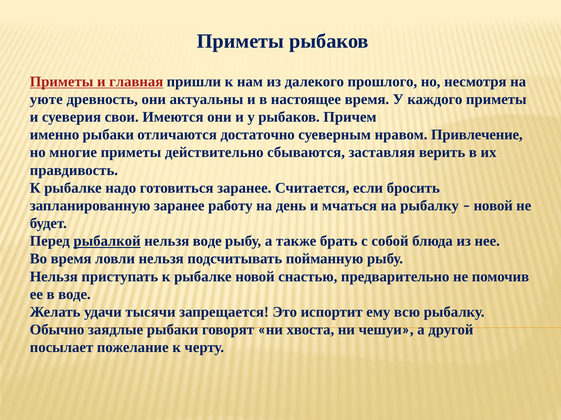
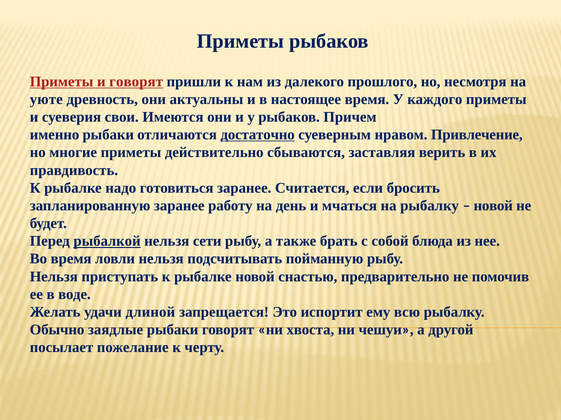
и главная: главная -> говорят (136, 82)
достаточно underline: none -> present (258, 135)
нельзя воде: воде -> сети (207, 241)
тысячи: тысячи -> длиной (150, 313)
